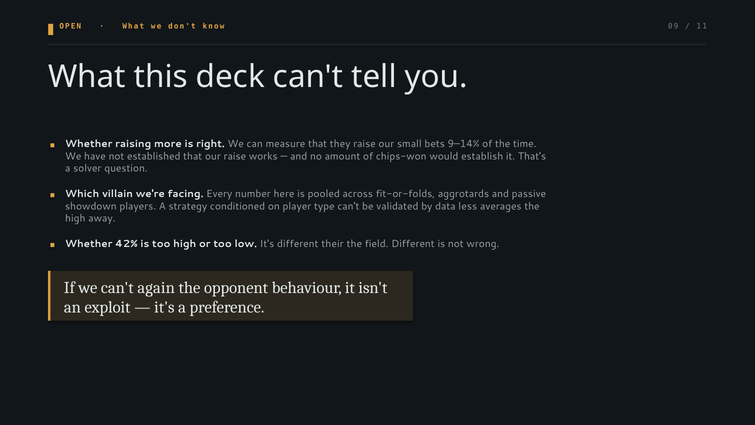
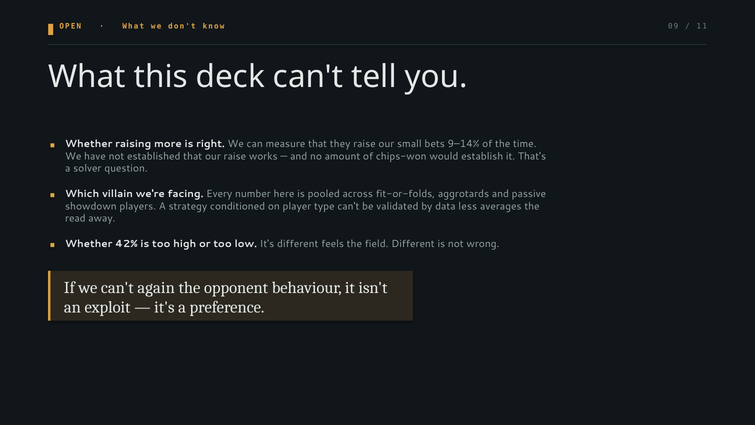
high: high -> read (75, 218)
their: their -> feels (333, 244)
